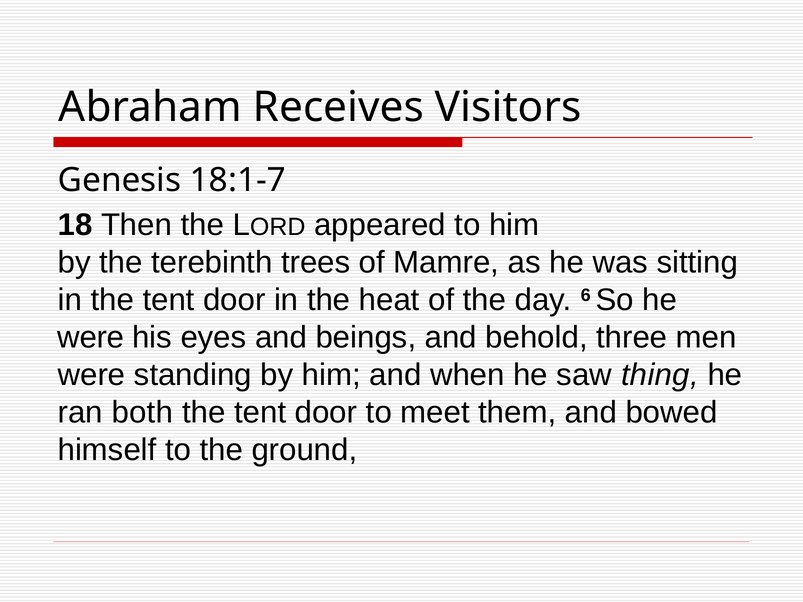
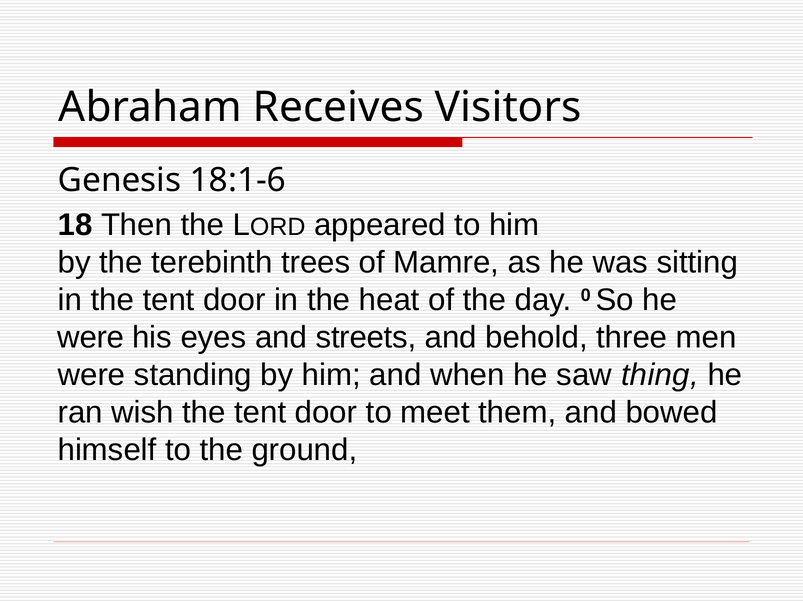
18:1-7: 18:1-7 -> 18:1-6 (238, 180)
6: 6 -> 0 (586, 295)
beings: beings -> streets (366, 338)
both: both -> wish (143, 413)
